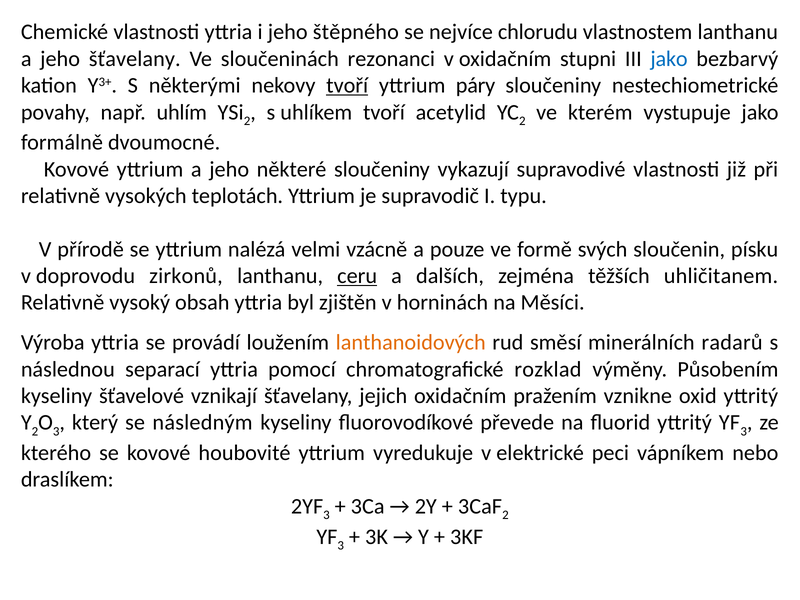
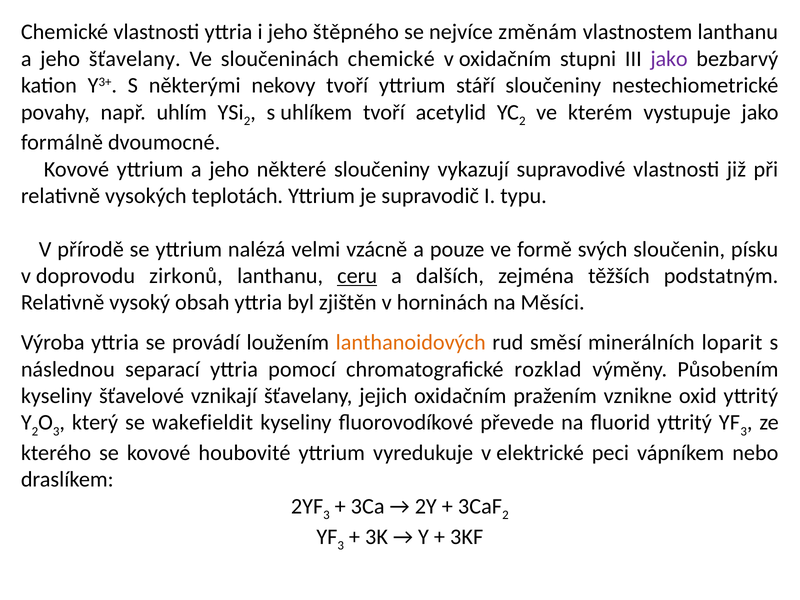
chlorudu: chlorudu -> změnám (538, 32)
sloučeninách rezonanci: rezonanci -> chemické (391, 59)
jako colour: blue -> purple (669, 59)
tvoří underline: present -> none (347, 86)
páry: páry -> stáří (476, 86)
uhličitanem: uhličitanem -> podstatným (721, 276)
radarů: radarů -> loparit (732, 343)
následným: následným -> wakefieldit (203, 423)
